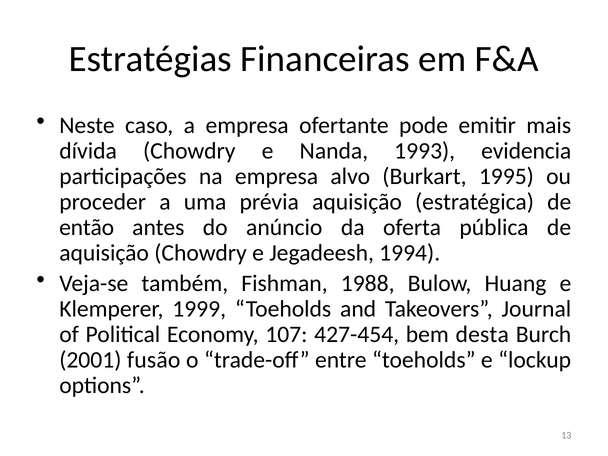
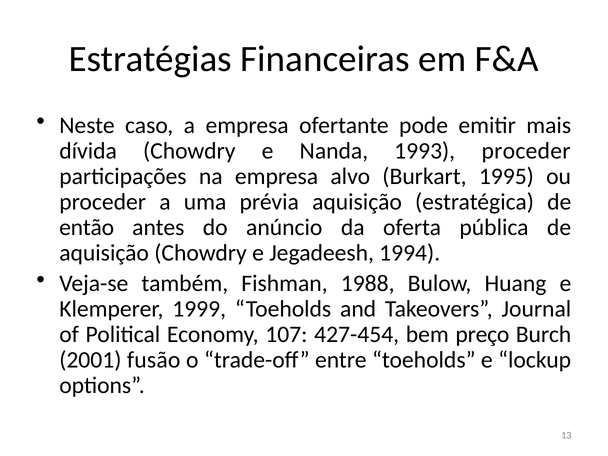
1993 evidencia: evidencia -> proceder (526, 151)
desta: desta -> preço (482, 334)
